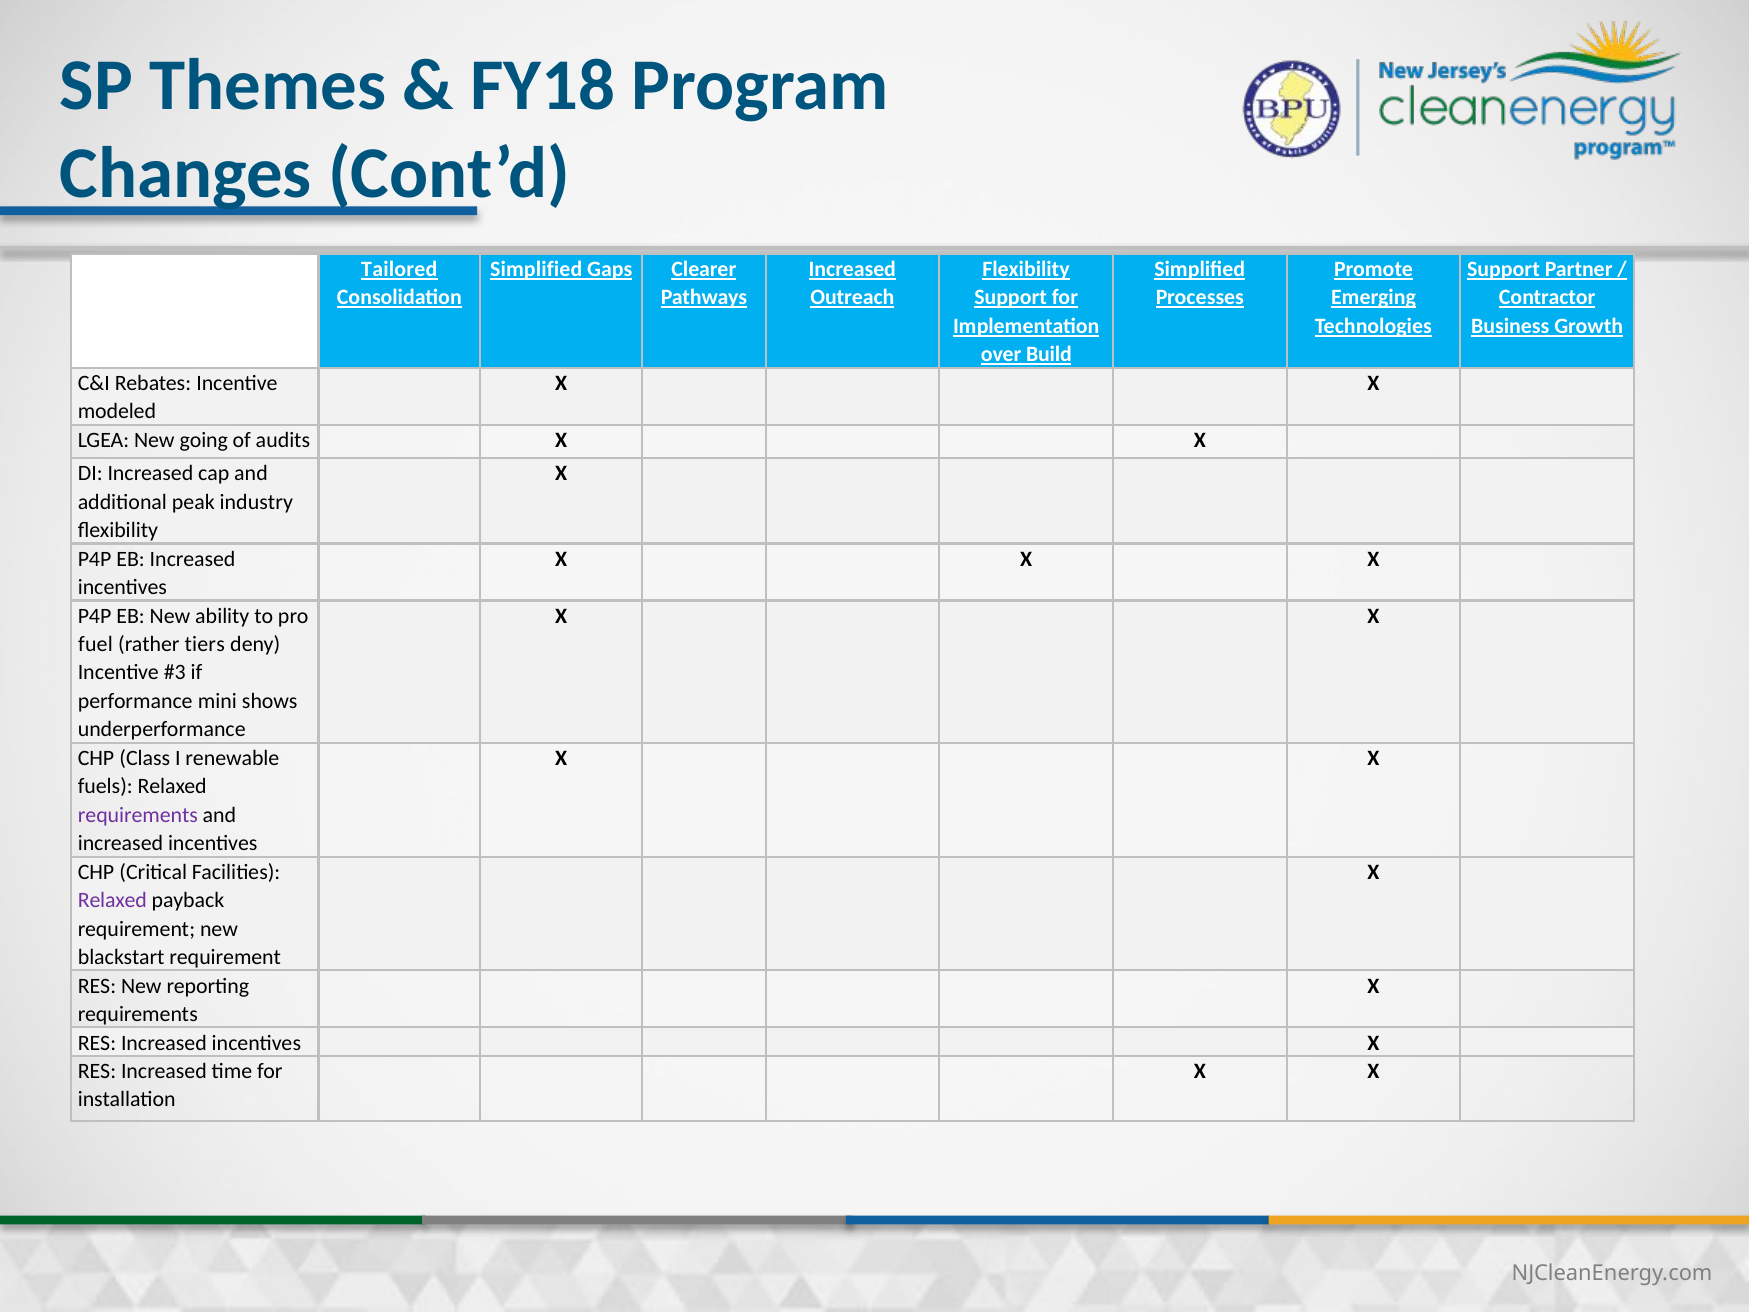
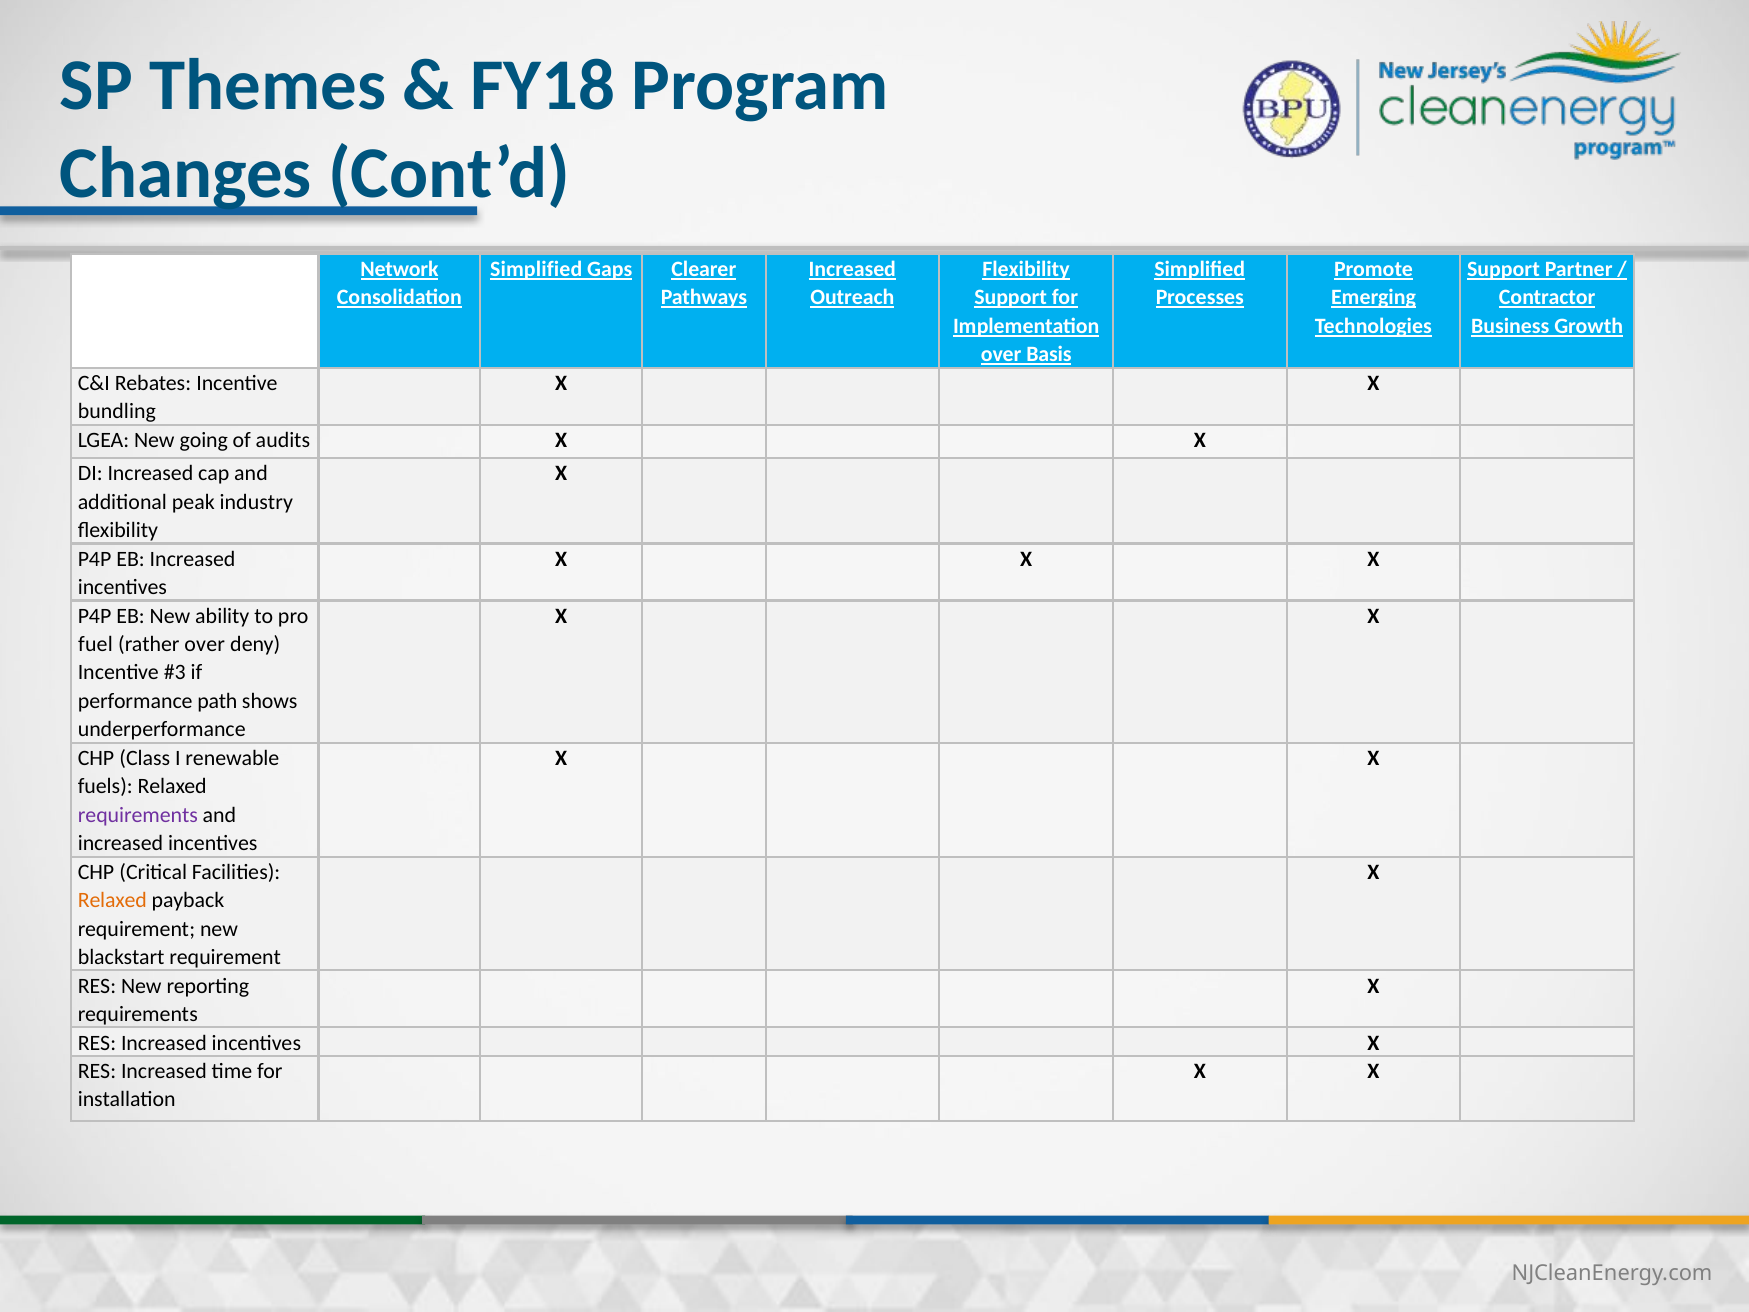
Tailored: Tailored -> Network (400, 269)
Build: Build -> Basis (1049, 355)
modeled: modeled -> bundling (117, 412)
rather tiers: tiers -> over (205, 644)
mini: mini -> path (217, 701)
Relaxed colour: purple -> orange (112, 900)
